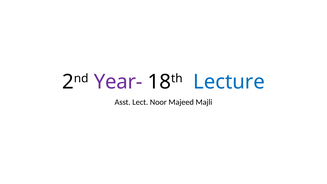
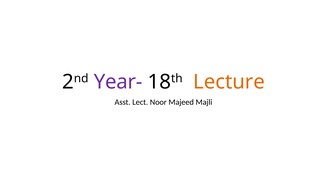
Lecture colour: blue -> orange (229, 82)
